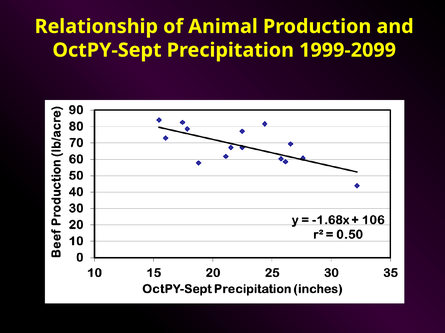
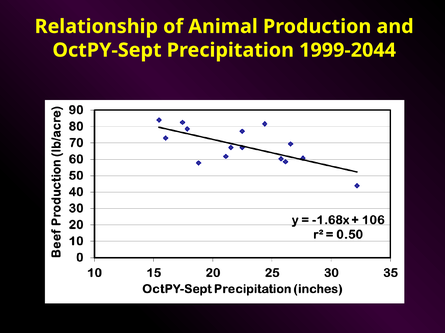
1999-2099: 1999-2099 -> 1999-2044 (348, 50)
